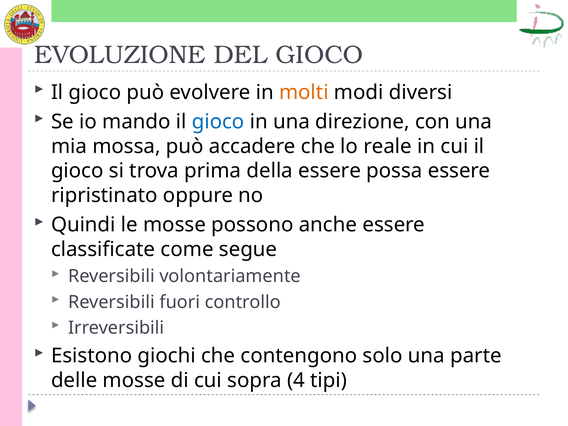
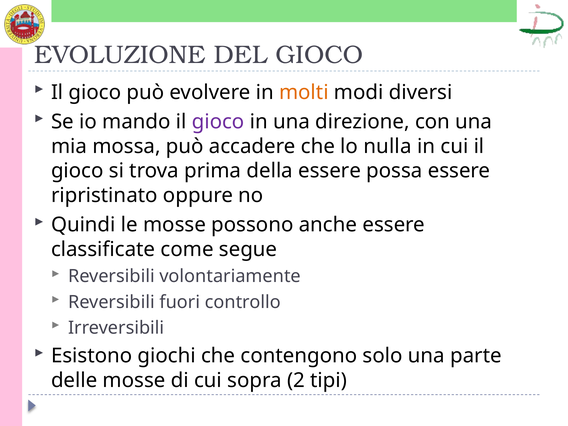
gioco colour: blue -> purple (218, 122)
reale: reale -> nulla (388, 146)
4: 4 -> 2 (296, 380)
